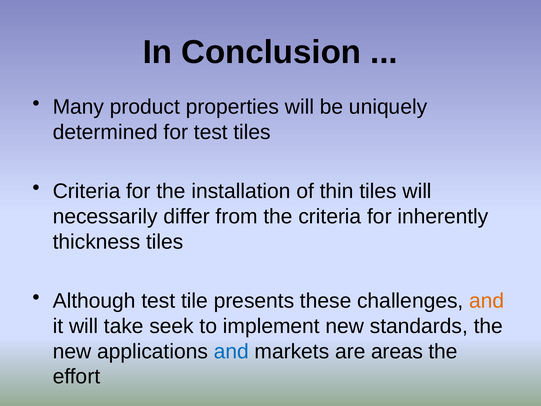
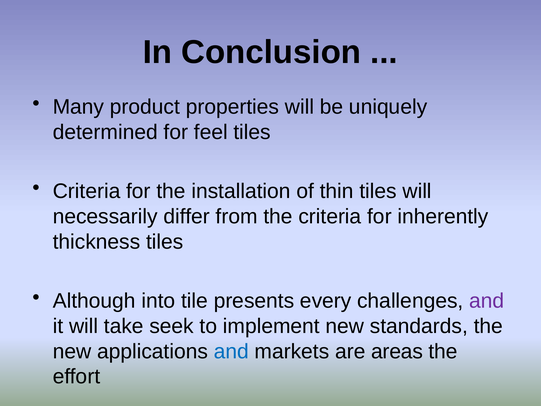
for test: test -> feel (211, 132)
Although test: test -> into (158, 301)
these: these -> every (326, 301)
and colour: orange -> purple (487, 301)
